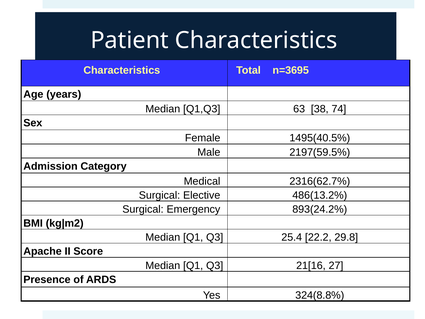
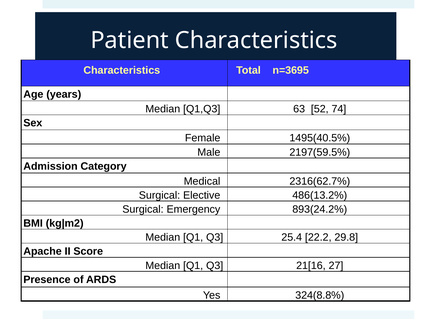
38: 38 -> 52 (320, 109)
